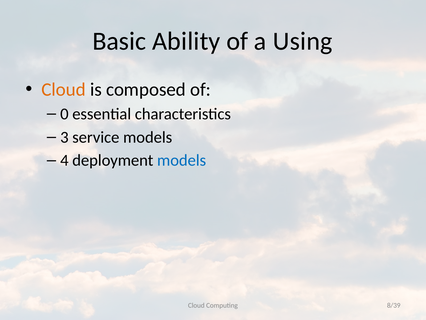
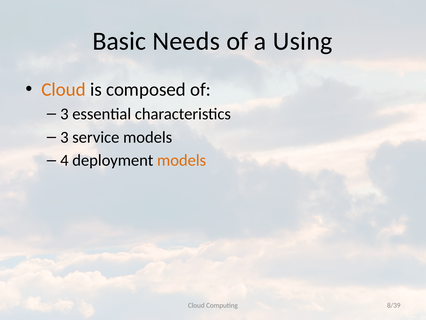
Ability: Ability -> Needs (186, 41)
0: 0 -> 3 (64, 114)
models colour: blue -> orange (182, 160)
